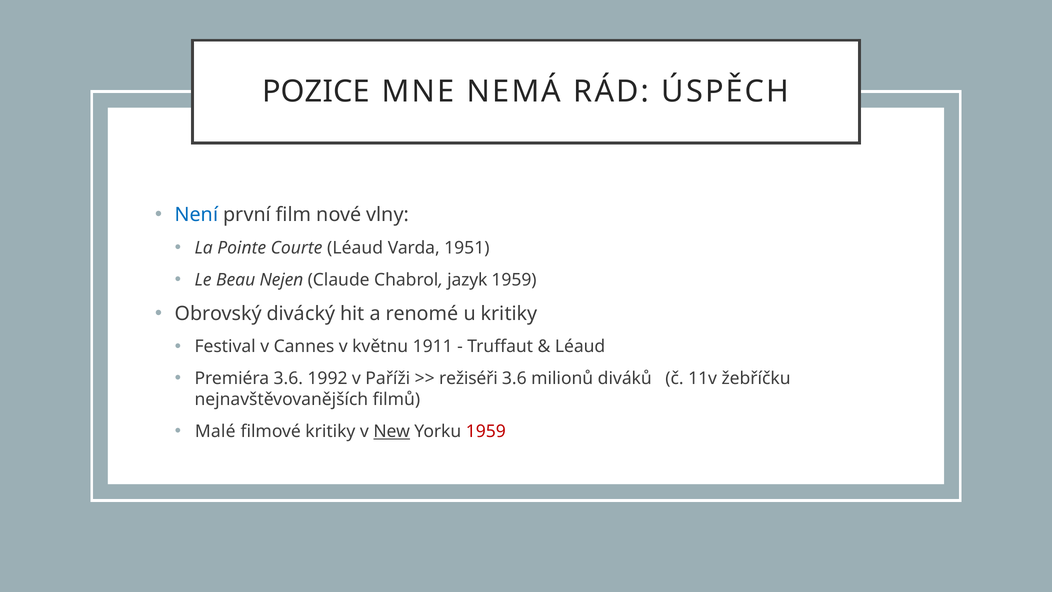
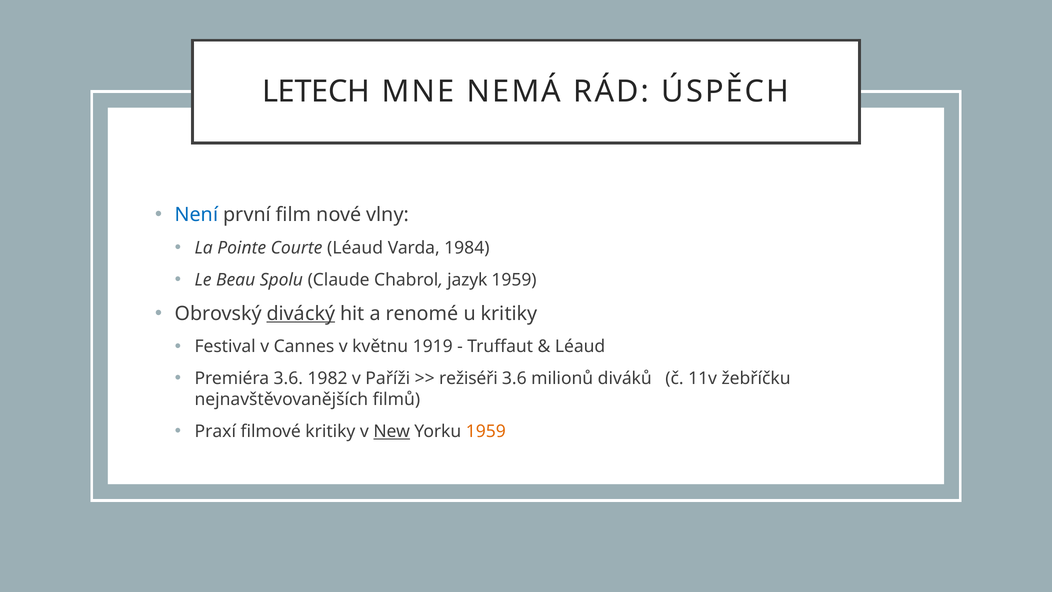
POZICE: POZICE -> LETECH (316, 91)
1951: 1951 -> 1984 (467, 248)
Nejen: Nejen -> Spolu (281, 280)
divácký underline: none -> present (301, 313)
1911: 1911 -> 1919 (433, 347)
1992: 1992 -> 1982 (328, 379)
Malé: Malé -> Praxí (215, 431)
1959 colour: red -> orange (486, 431)
